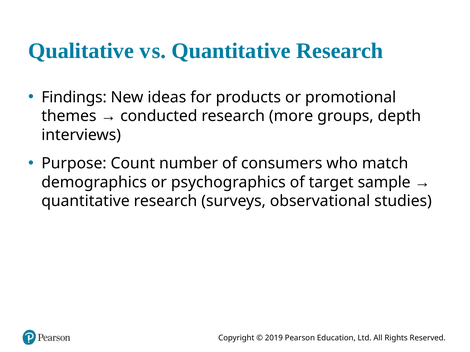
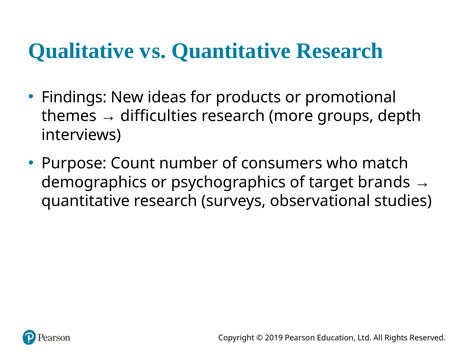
conducted: conducted -> difficulties (159, 116)
sample: sample -> brands (384, 182)
